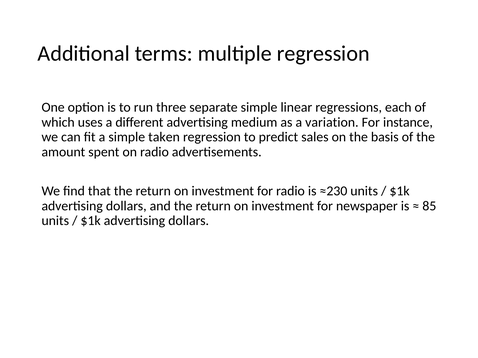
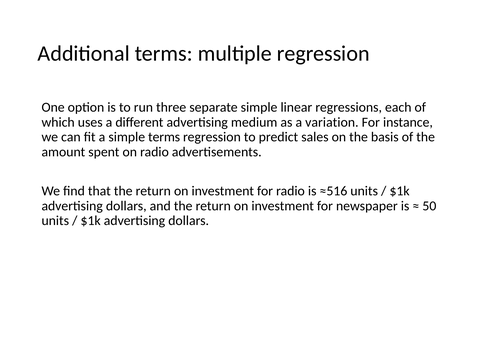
simple taken: taken -> terms (164, 137)
≈230: ≈230 -> ≈516 (333, 191)
85: 85 -> 50 (429, 206)
